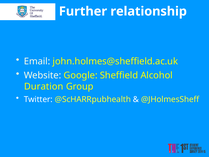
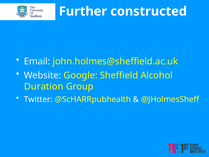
relationship: relationship -> constructed (149, 11)
